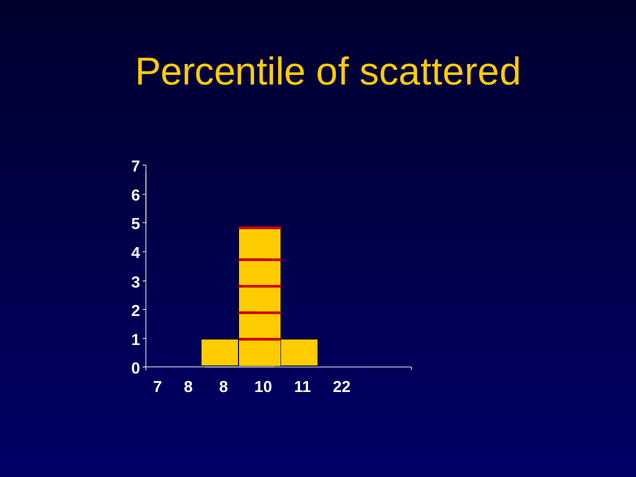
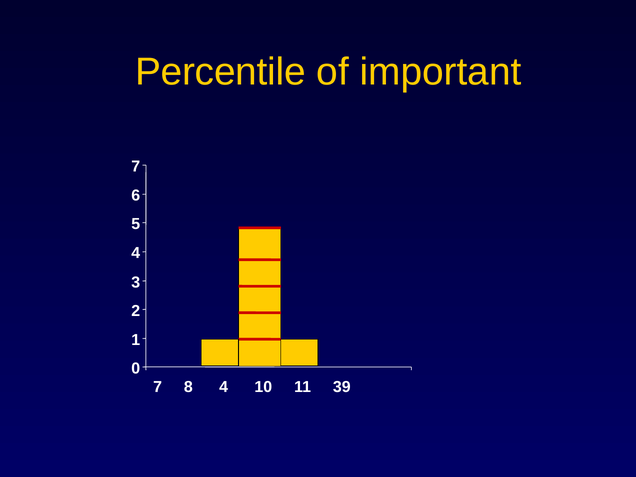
scattered: scattered -> important (441, 72)
8 8: 8 -> 4 (224, 387)
22: 22 -> 39 (342, 387)
